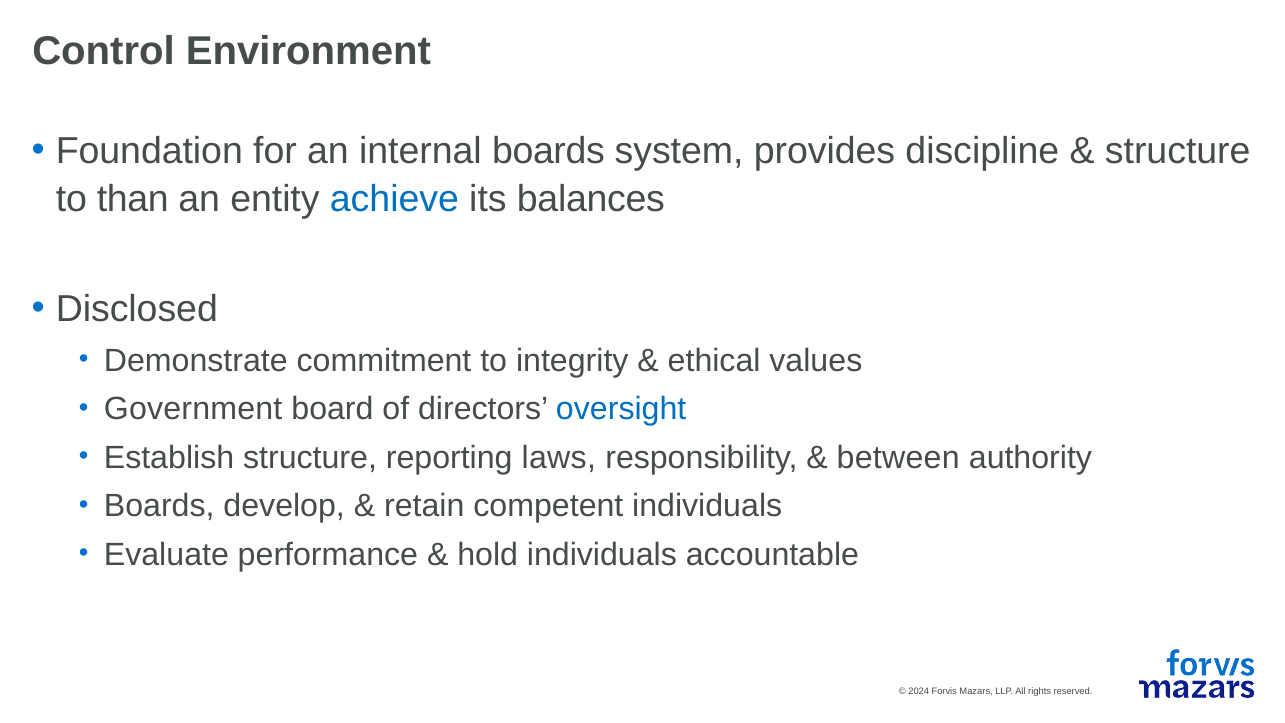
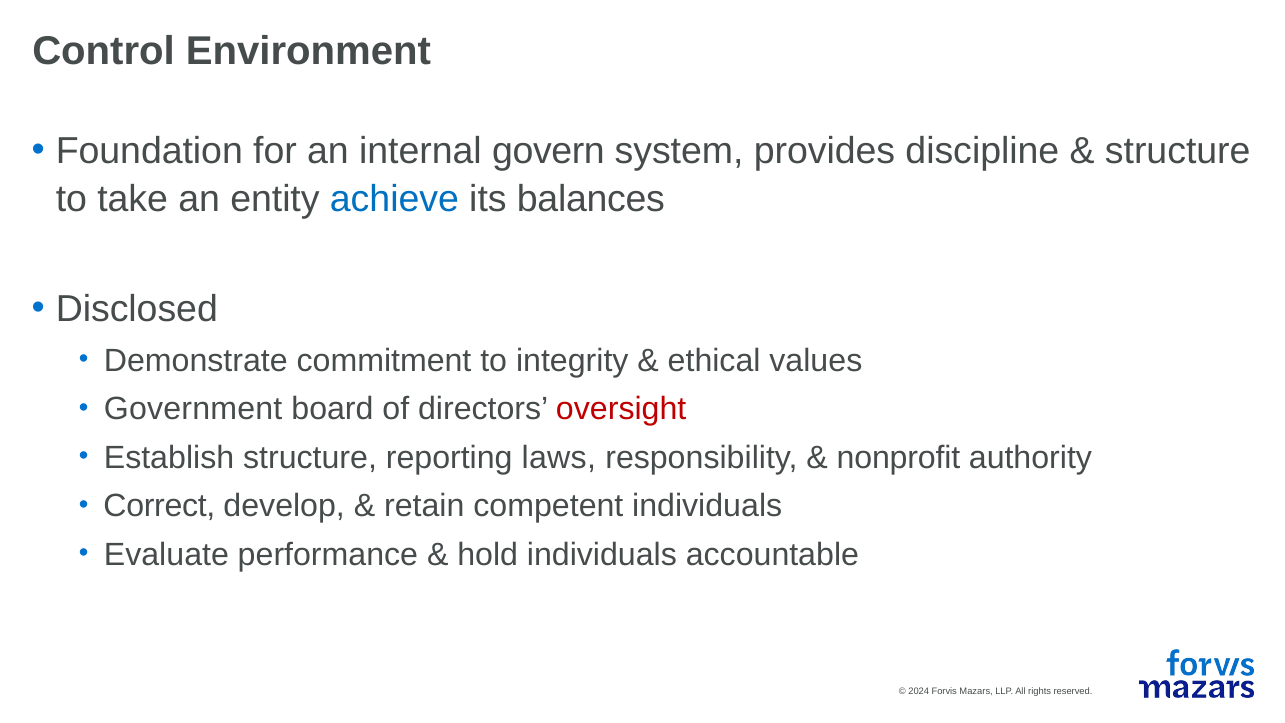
internal boards: boards -> govern (548, 151)
than: than -> take (133, 199)
oversight colour: blue -> red (621, 409)
between: between -> nonprofit (898, 458)
Boards: Boards -> Correct (159, 506)
